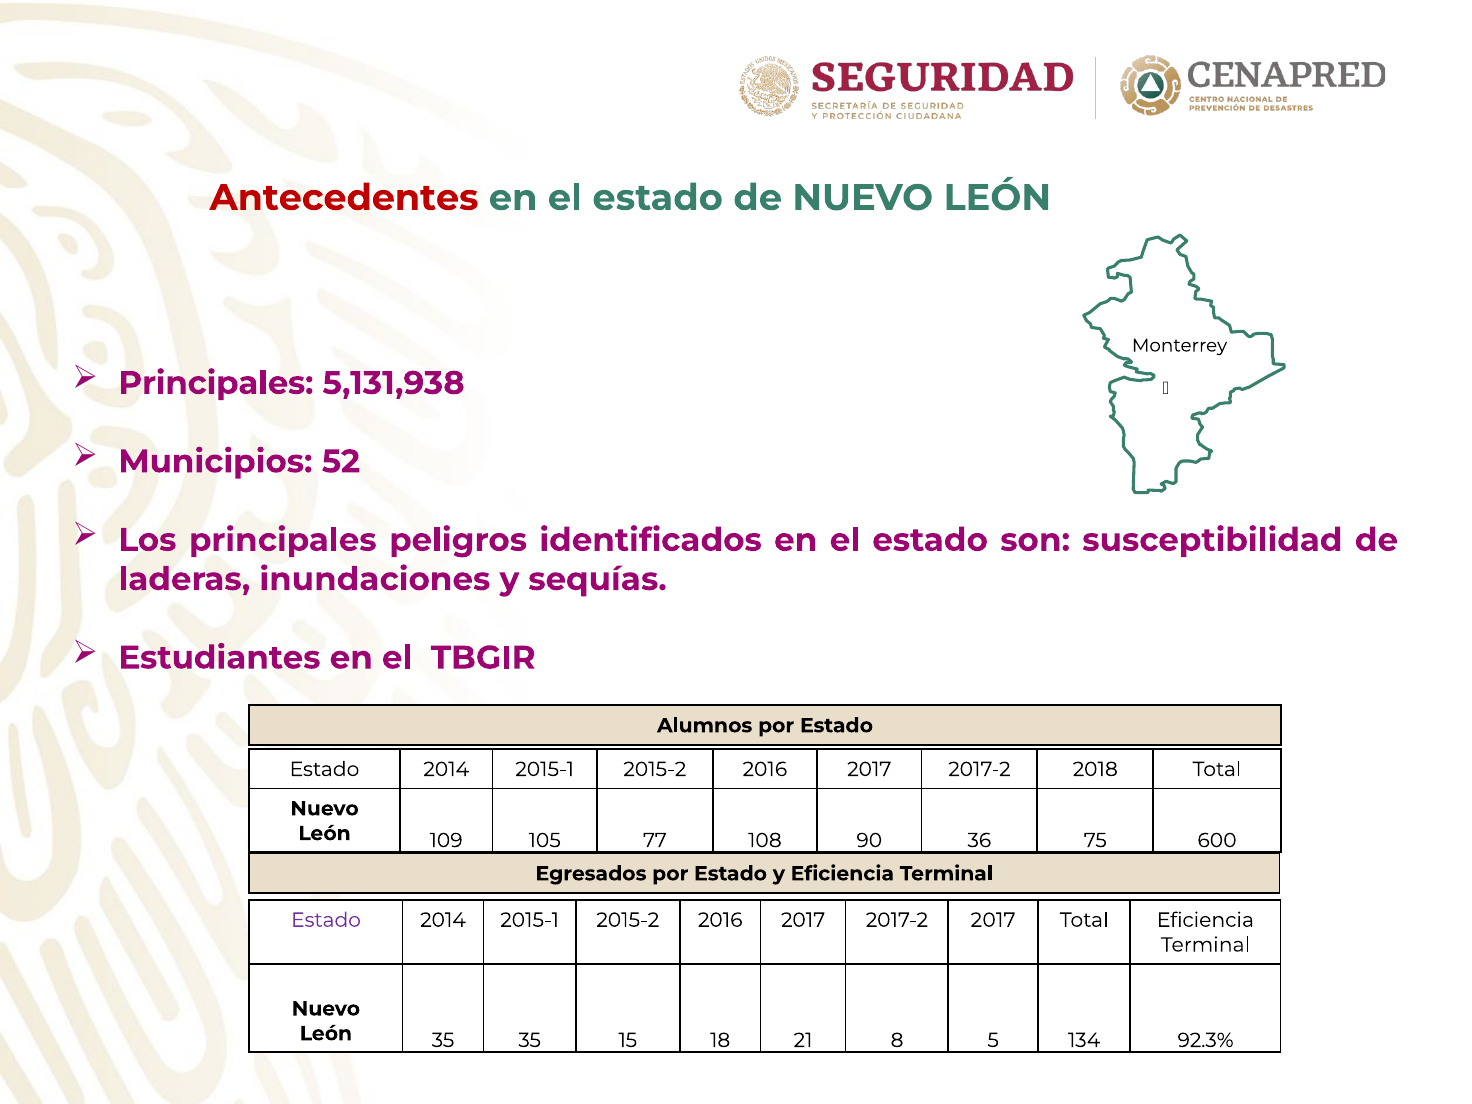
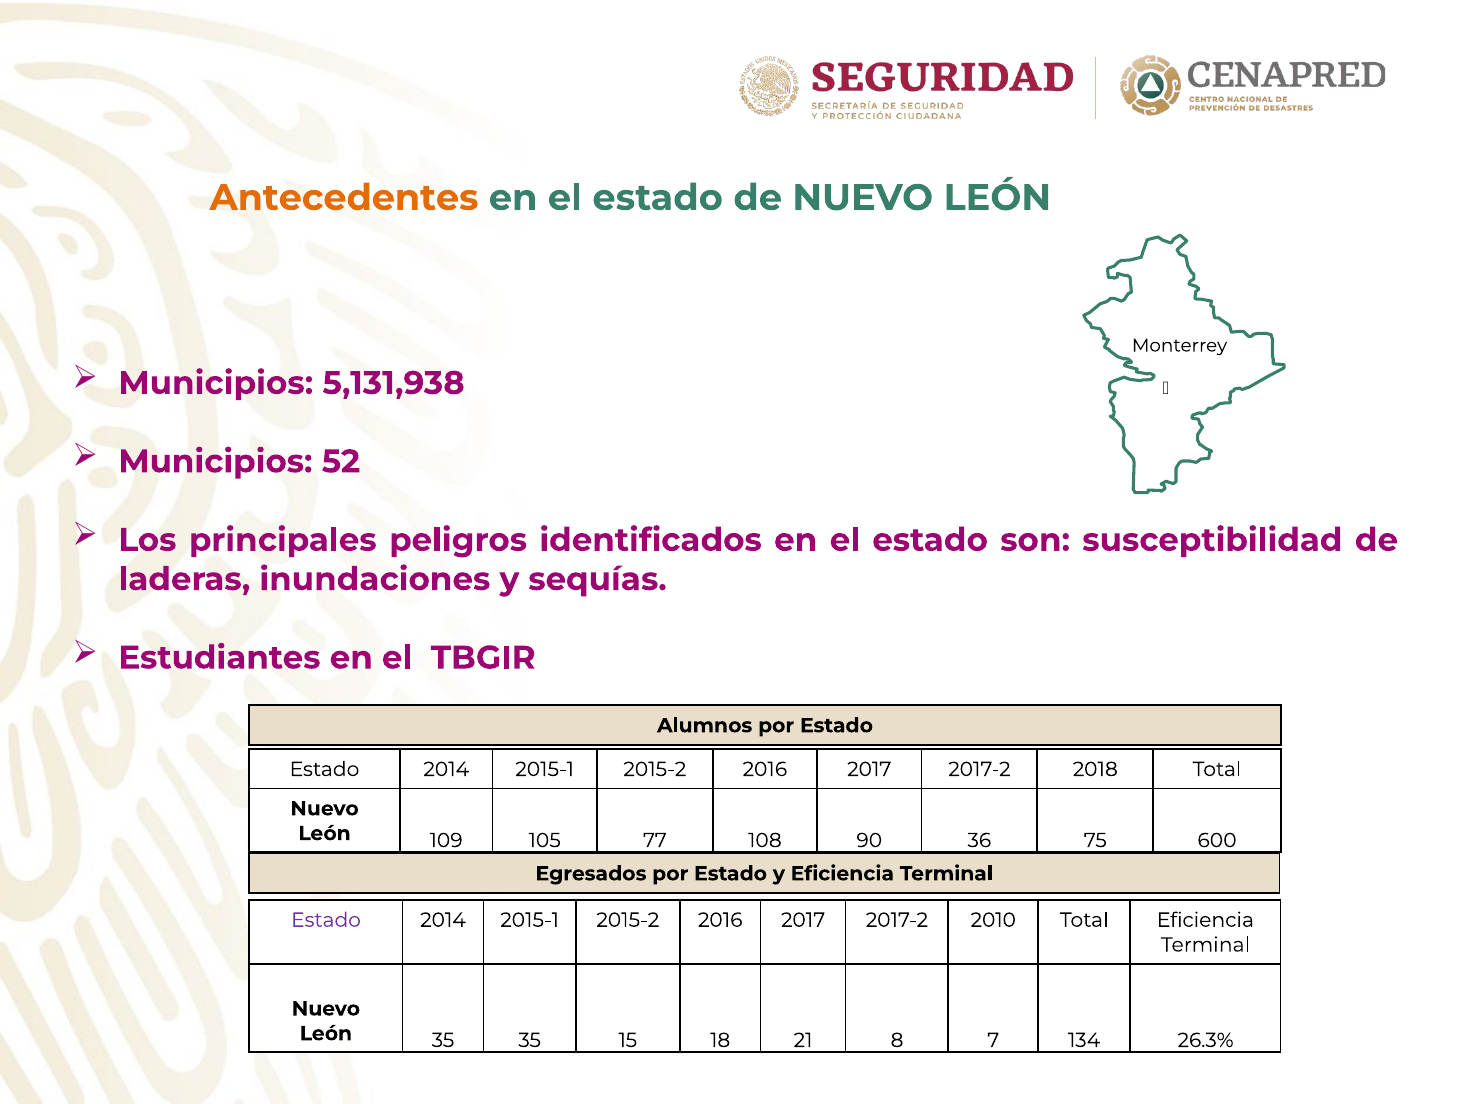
Antecedentes colour: red -> orange (344, 198)
Principales: Principales -> Municipios (216, 383)
2017-2 2017: 2017 -> 2010 (993, 920)
5: 5 -> 7 (993, 1040)
92.3%: 92.3% -> 26.3% (1206, 1040)
